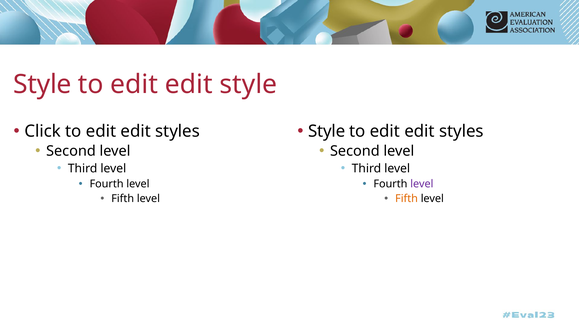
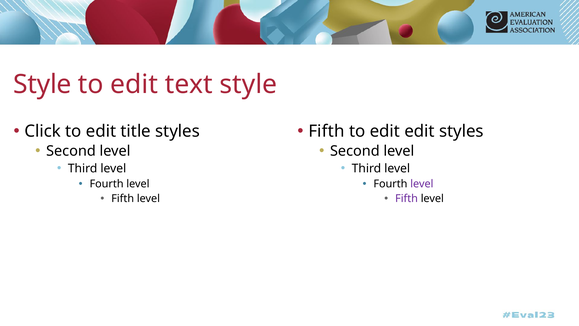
edit: edit -> text (189, 84)
Click to edit edit: edit -> title (136, 131)
Style: Style -> Fifth (326, 131)
Fifth colour: orange -> purple (407, 198)
